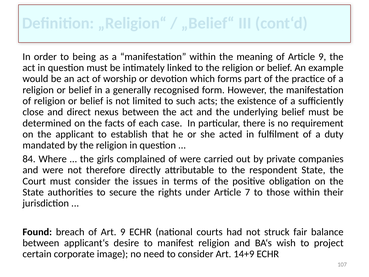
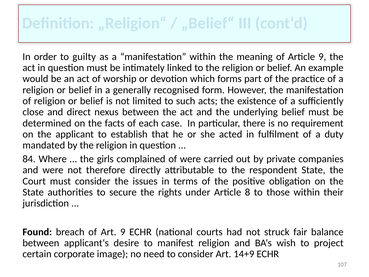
being: being -> guilty (84, 57)
7: 7 -> 8 (248, 192)
